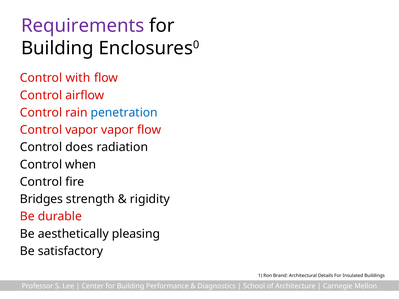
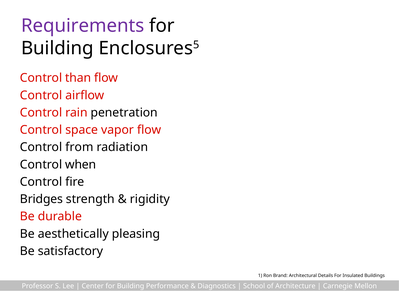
0: 0 -> 5 (196, 45)
with: with -> than (78, 78)
penetration colour: blue -> black (124, 113)
Control vapor: vapor -> space (82, 130)
does: does -> from (79, 147)
